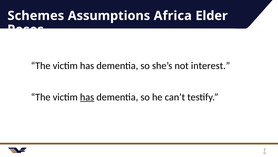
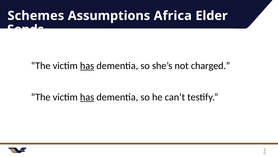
Poses: Poses -> Sends (26, 29)
has underline: none -> present (87, 66)
interest: interest -> charged (211, 66)
